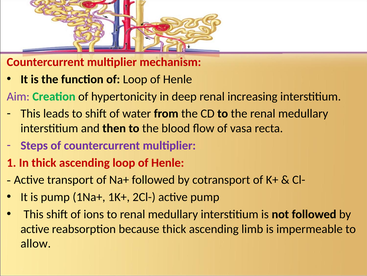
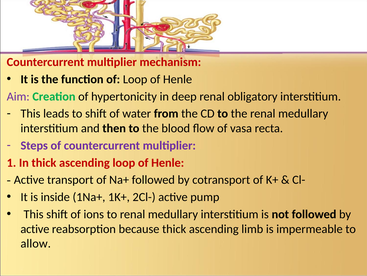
increasing: increasing -> obligatory (252, 96)
is pump: pump -> inside (55, 197)
